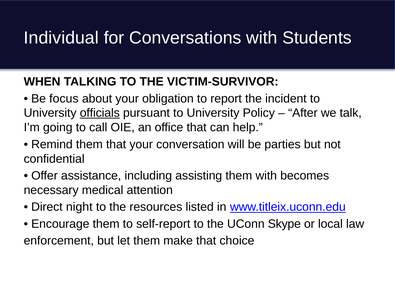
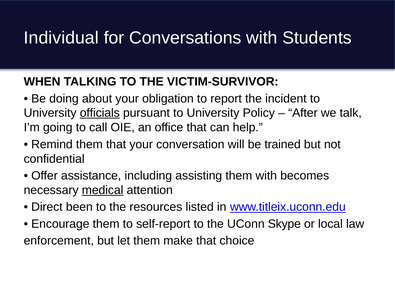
focus: focus -> doing (64, 99)
parties: parties -> trained (283, 144)
medical underline: none -> present (103, 190)
night: night -> been (79, 207)
